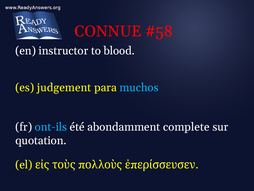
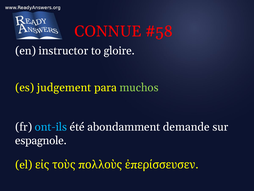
blood: blood -> gloire (119, 51)
muchos colour: light blue -> light green (139, 87)
complete: complete -> demande (186, 127)
quotation: quotation -> espagnole (41, 140)
